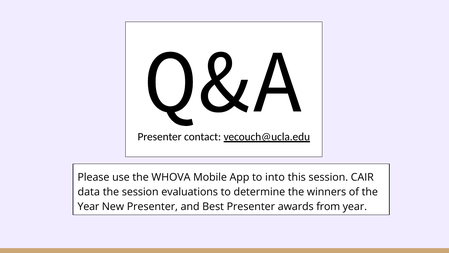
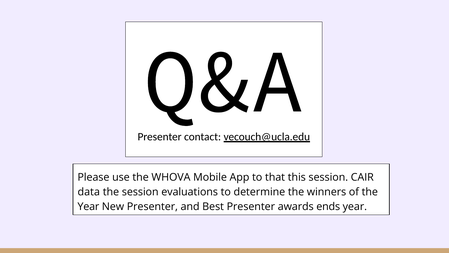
into: into -> that (275, 177)
from: from -> ends (328, 206)
